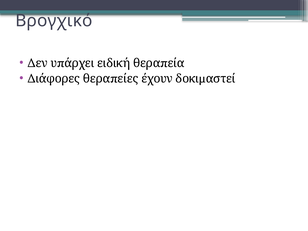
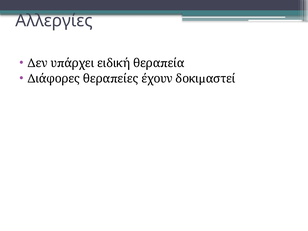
Βρογχικό: Βρογχικό -> Αλλεργίες (54, 21)
